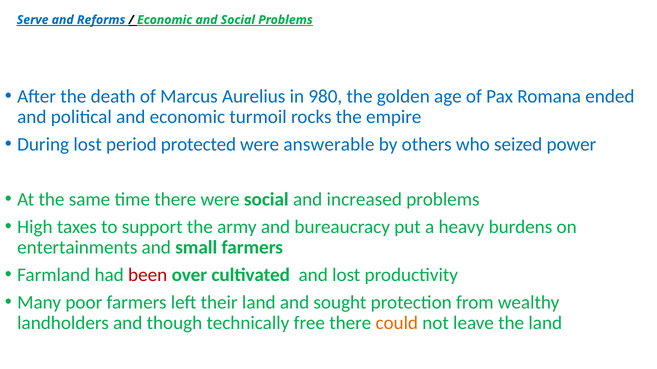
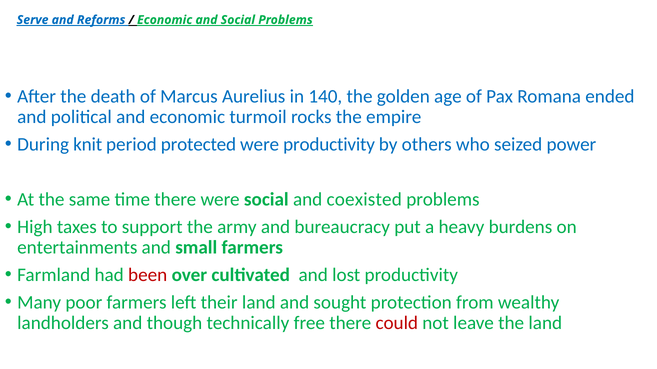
980: 980 -> 140 (325, 96)
During lost: lost -> knit (88, 145)
were answerable: answerable -> productivity (329, 145)
increased: increased -> coexisted (364, 200)
could colour: orange -> red (397, 323)
